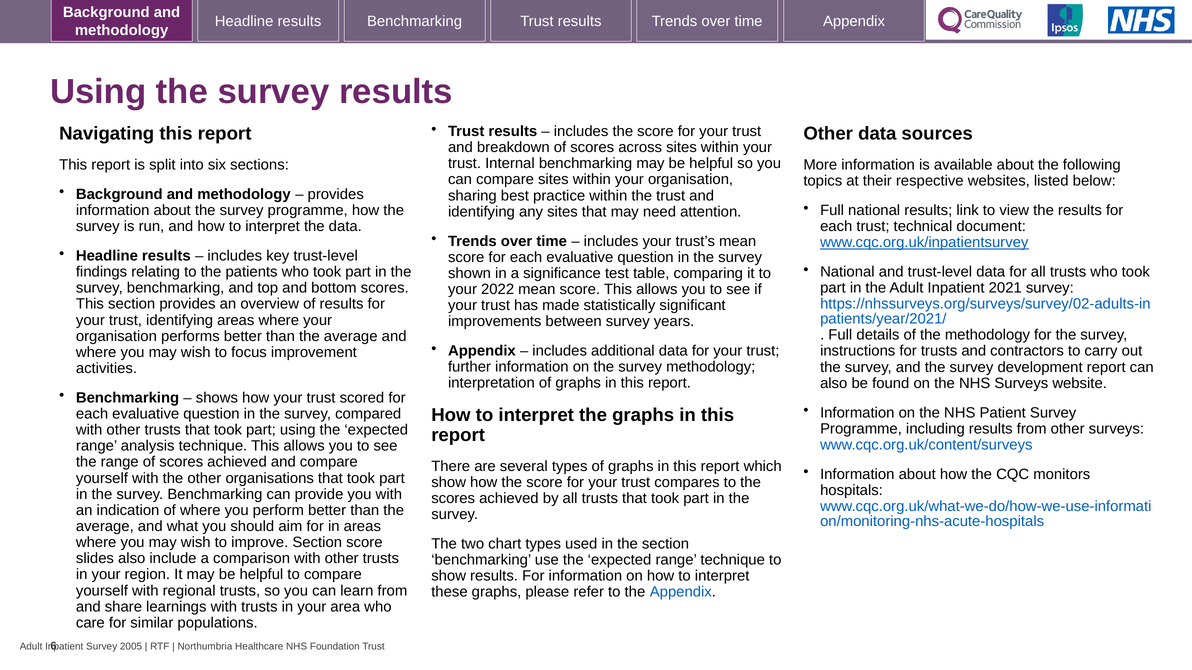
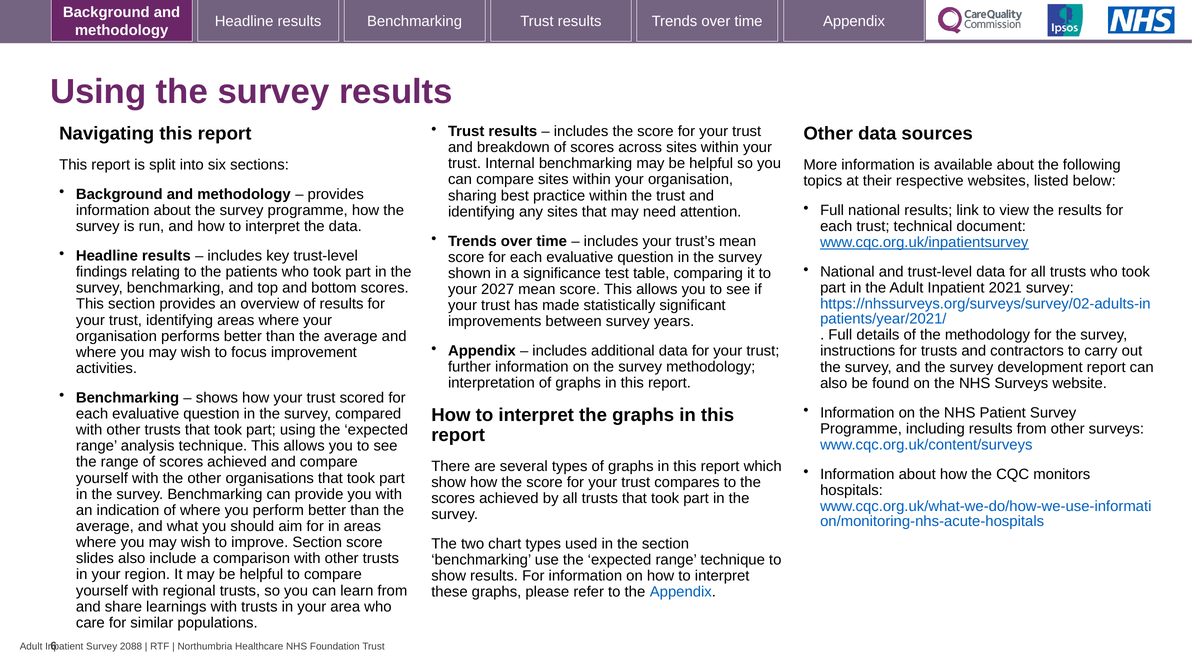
2022: 2022 -> 2027 (498, 290)
2005: 2005 -> 2088 (131, 647)
